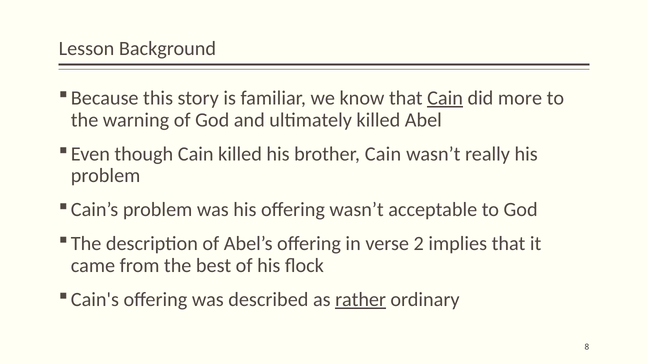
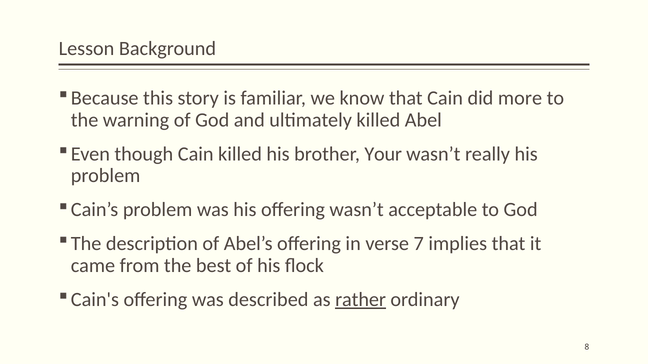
Cain underline: present -> none (445, 98)
brother Cain: Cain -> Your (383, 154)
2: 2 -> 7 (419, 244)
